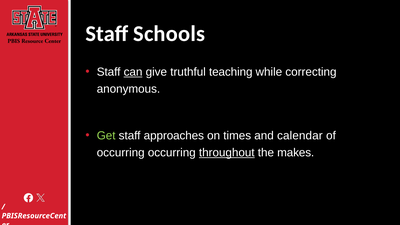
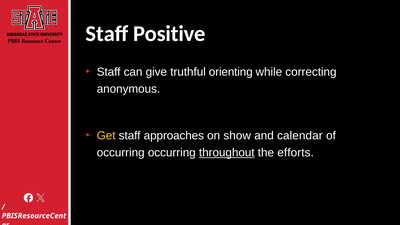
Schools: Schools -> Positive (169, 34)
can underline: present -> none (133, 72)
teaching: teaching -> orienting (231, 72)
Get colour: light green -> yellow (106, 136)
times: times -> show (237, 136)
makes: makes -> efforts (296, 153)
